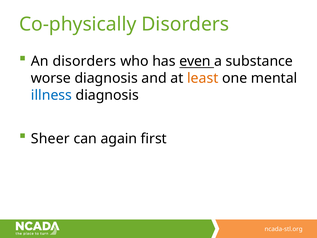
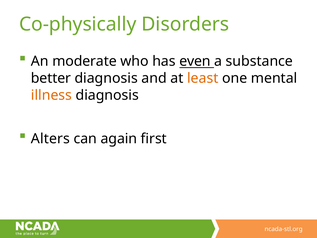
An disorders: disorders -> moderate (85, 61)
worse: worse -> better (51, 78)
illness colour: blue -> orange (51, 95)
Sheer: Sheer -> Alters (50, 139)
